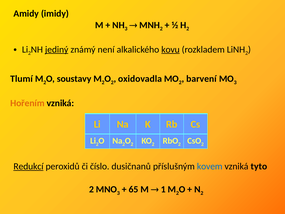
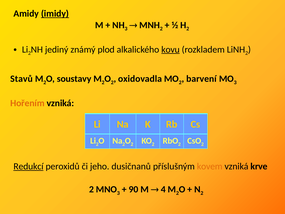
imidy underline: none -> present (55, 14)
jediný underline: present -> none (57, 49)
není: není -> plod (106, 49)
Tlumí: Tlumí -> Stavů (22, 79)
číslo: číslo -> jeho (100, 166)
kovem colour: blue -> orange (210, 166)
tyto: tyto -> krve (259, 166)
65: 65 -> 90 (134, 189)
1: 1 -> 4 (163, 189)
